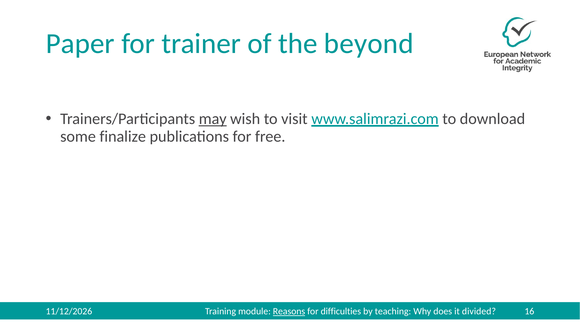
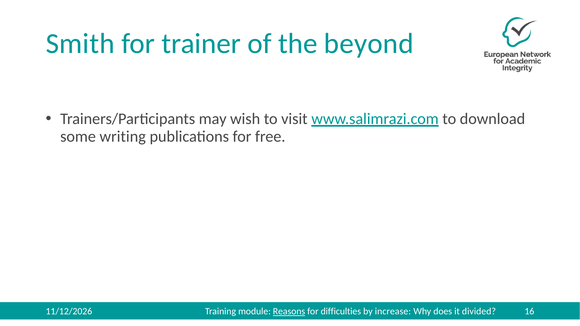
Paper: Paper -> Smith (80, 44)
may underline: present -> none (213, 119)
finalize: finalize -> writing (123, 137)
teaching: teaching -> increase (393, 312)
